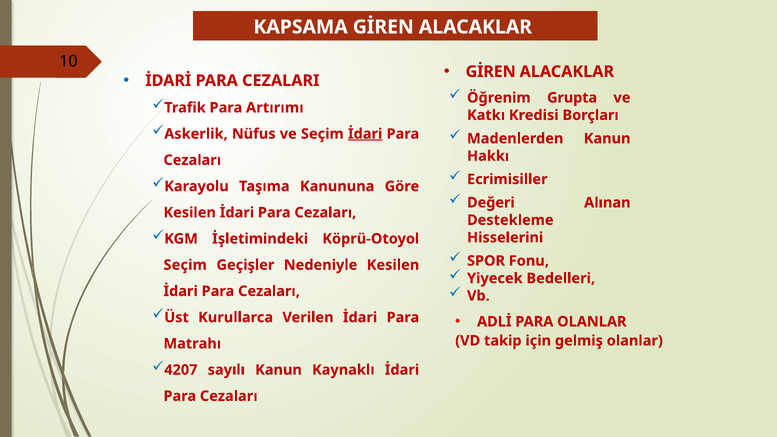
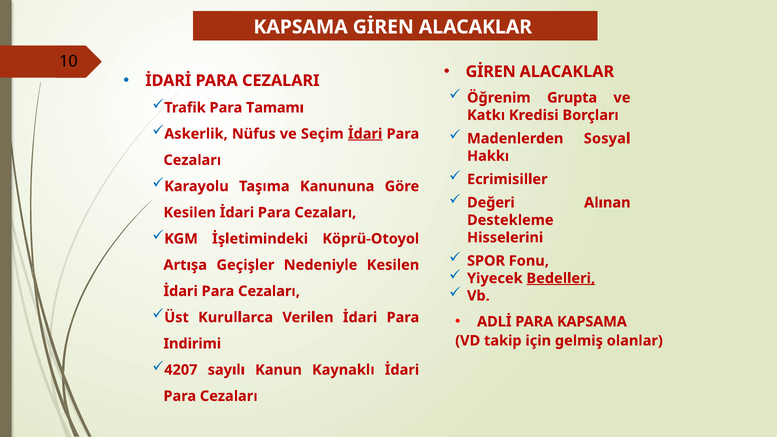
Artırımı: Artırımı -> Tamamı (275, 108)
Madenlerden Kanun: Kanun -> Sosyal (607, 139)
Seçim: Seçim -> Artışa (185, 265)
Bedelleri underline: none -> present (561, 278)
PARA OLANLAR: OLANLAR -> KAPSAMA (592, 322)
Matrahı: Matrahı -> Indirimi (192, 344)
